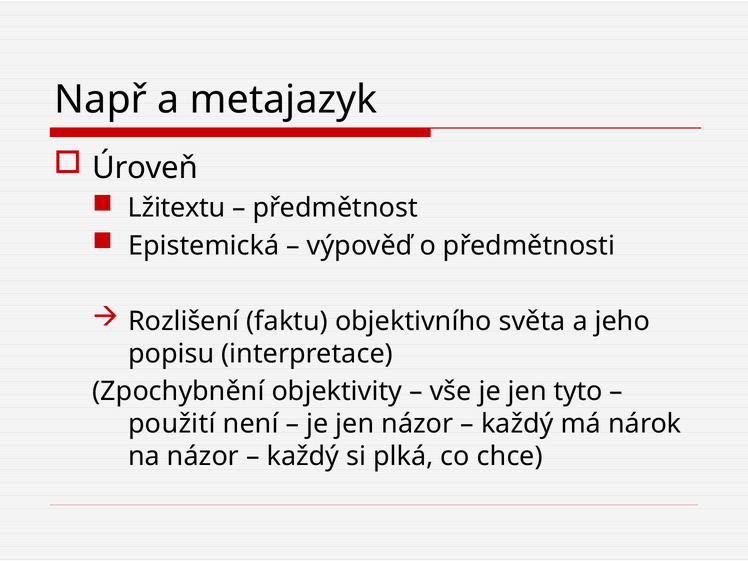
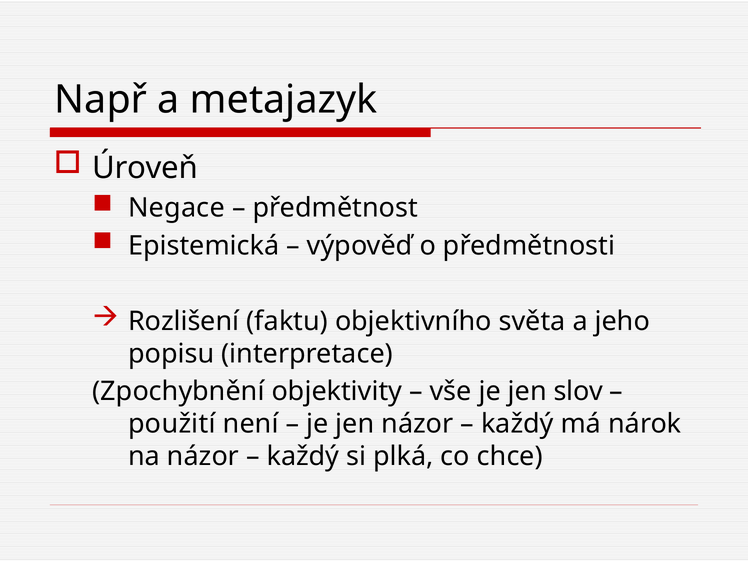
Lžitextu: Lžitextu -> Negace (176, 208)
tyto: tyto -> slov (578, 392)
